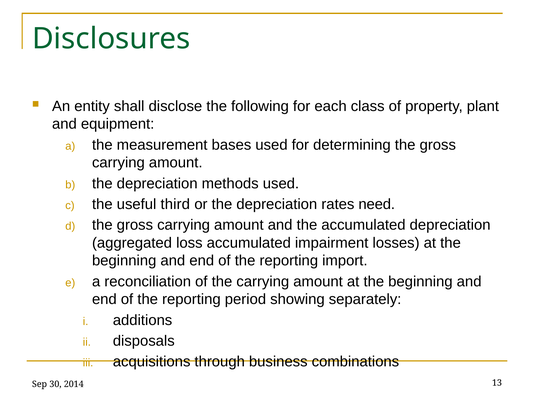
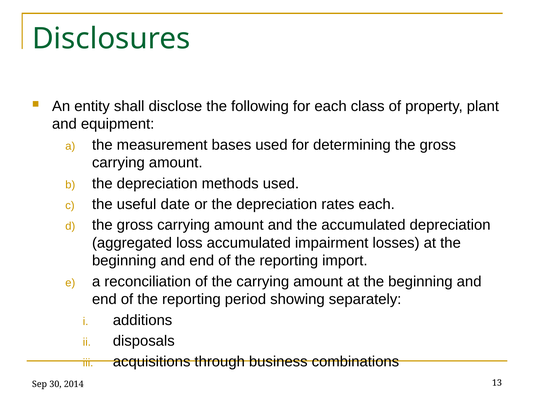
third: third -> date (175, 204)
rates need: need -> each (377, 204)
